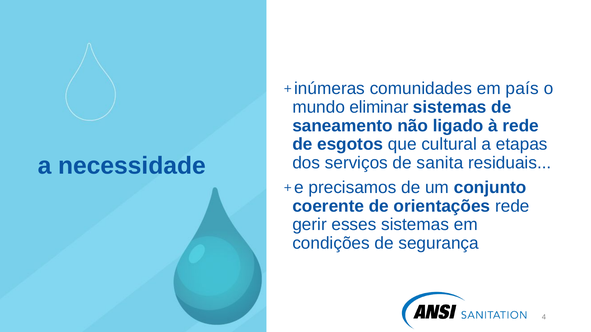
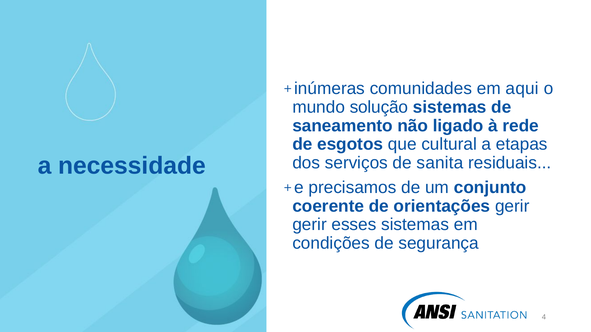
país: país -> aqui (522, 89)
eliminar: eliminar -> solução (379, 107)
orientações rede: rede -> gerir (512, 206)
